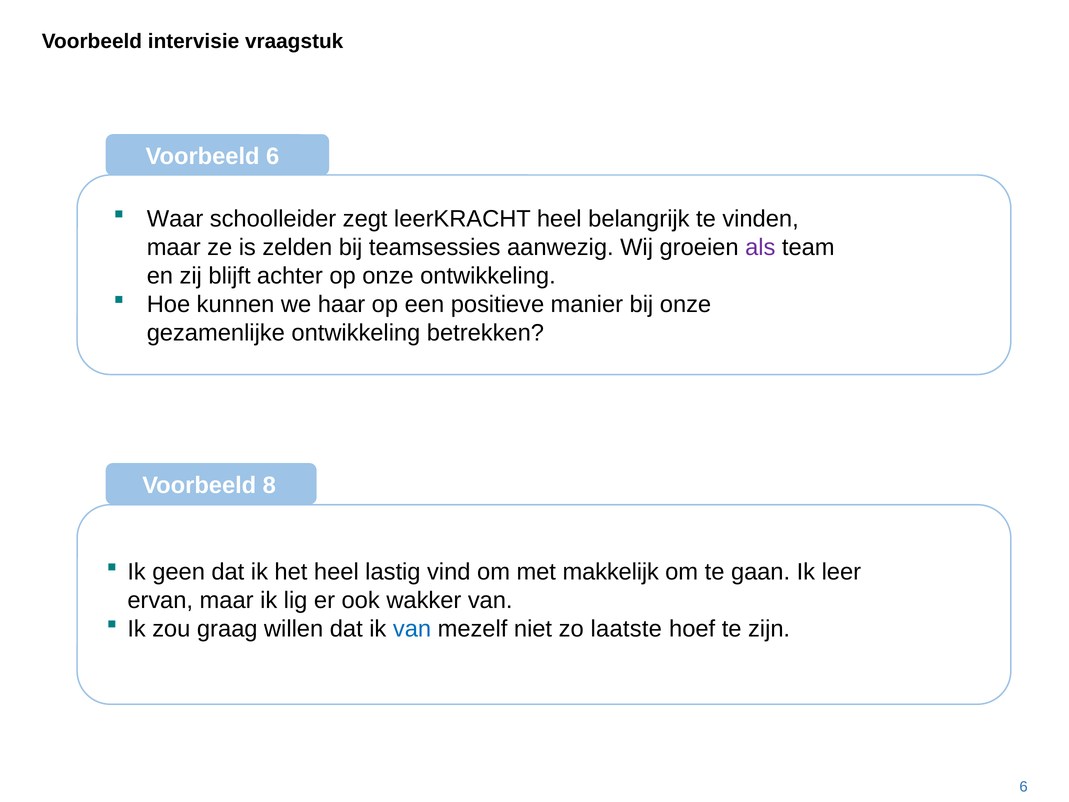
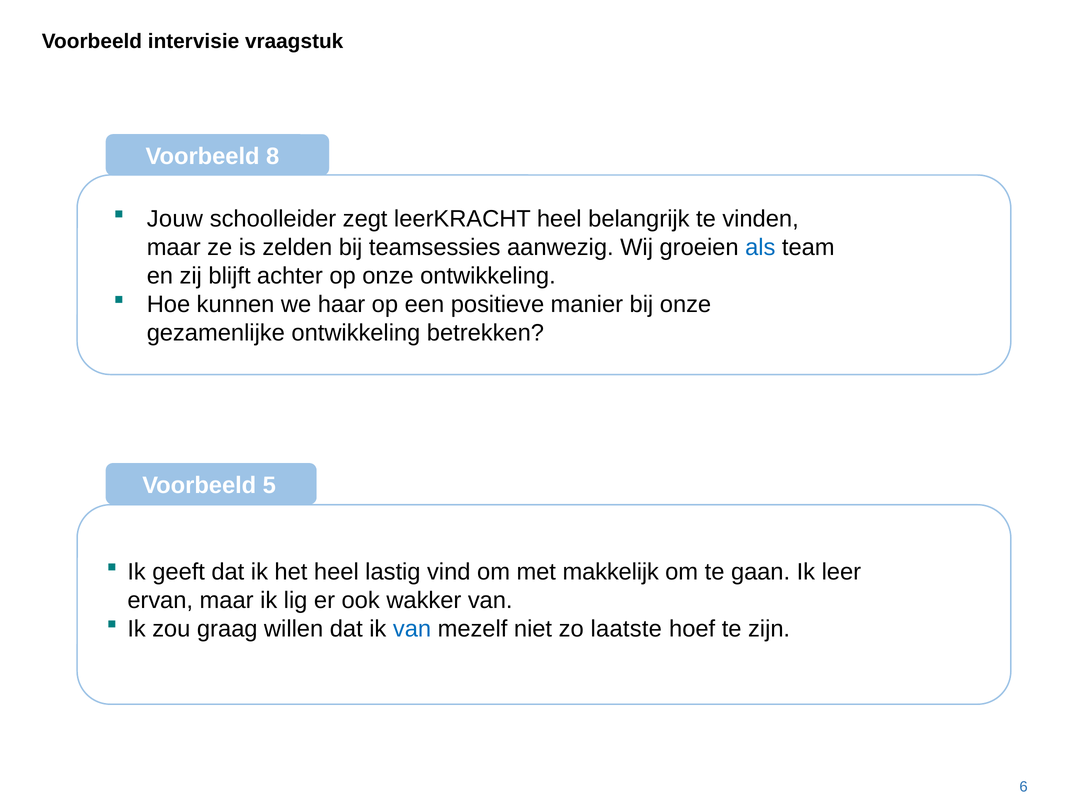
Voorbeeld 6: 6 -> 8 (273, 157)
Waar: Waar -> Jouw (175, 219)
als colour: purple -> blue (760, 247)
8: 8 -> 5 (269, 485)
geen: geen -> geeft (179, 572)
